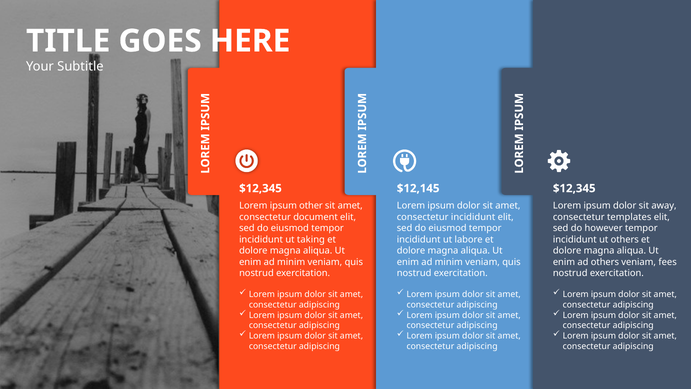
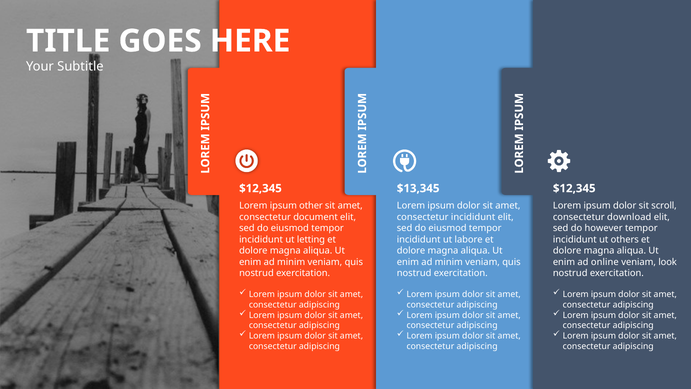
$12,145: $12,145 -> $13,345 (418, 188)
away: away -> scroll (664, 206)
templates: templates -> download (629, 217)
taking: taking -> letting (311, 239)
ad others: others -> online (605, 262)
fees: fees -> look (668, 262)
